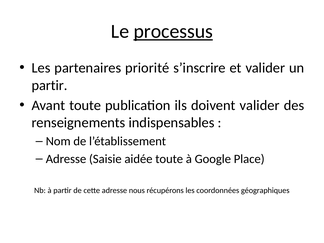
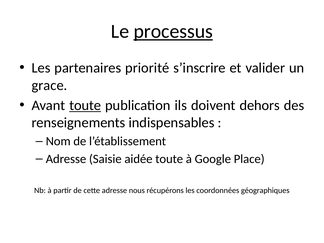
partir: partir -> grace (49, 85)
toute underline: none -> present (85, 105)
doivent valider: valider -> dehors (260, 105)
